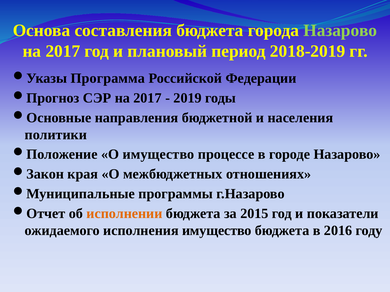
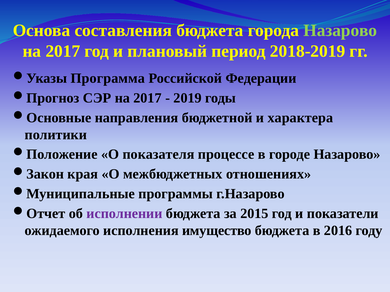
населения: населения -> характера (300, 118)
О имущество: имущество -> показателя (158, 155)
исполнении colour: orange -> purple (124, 214)
